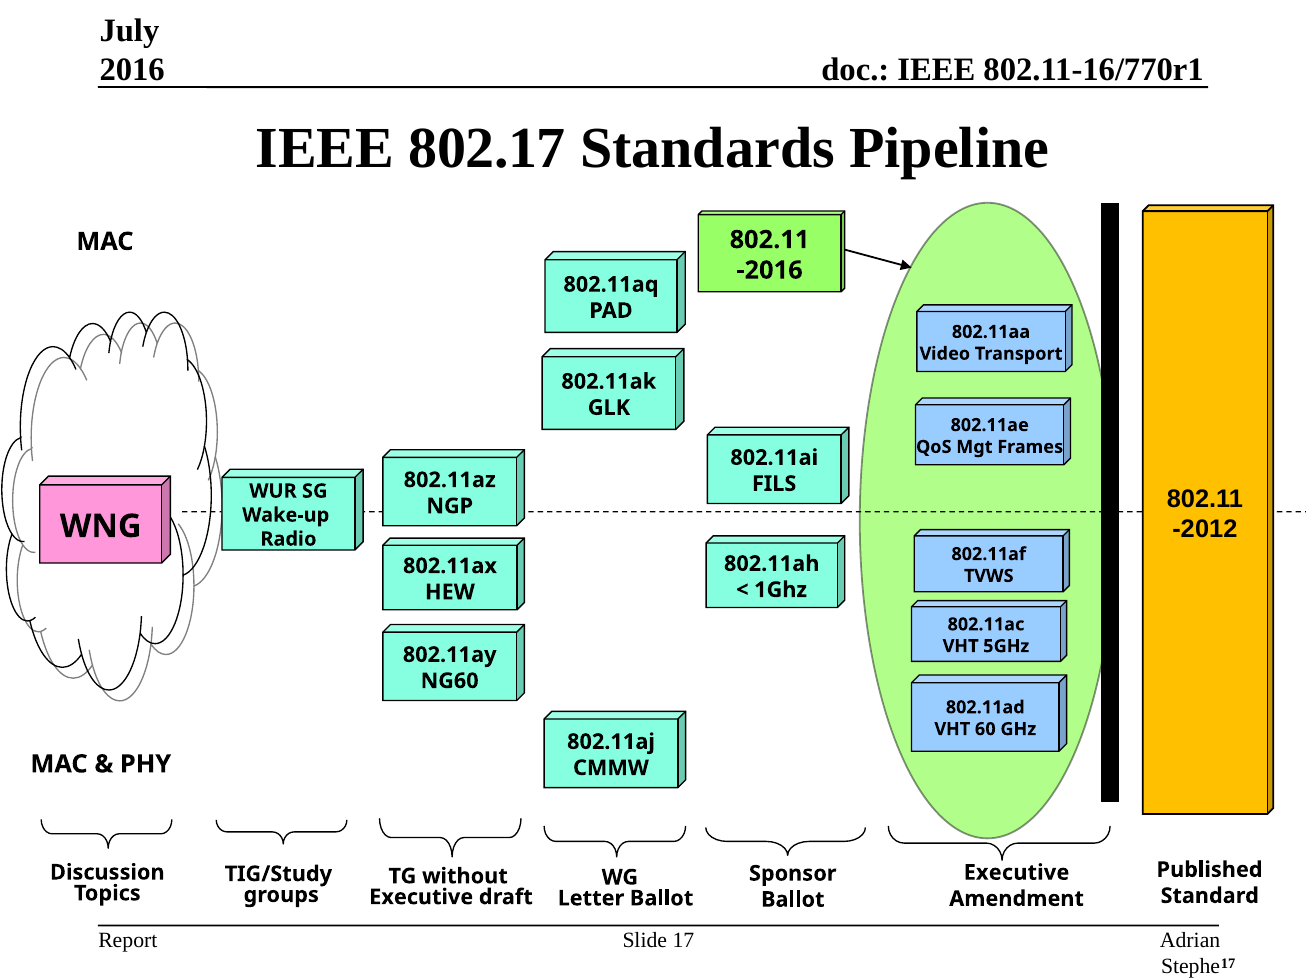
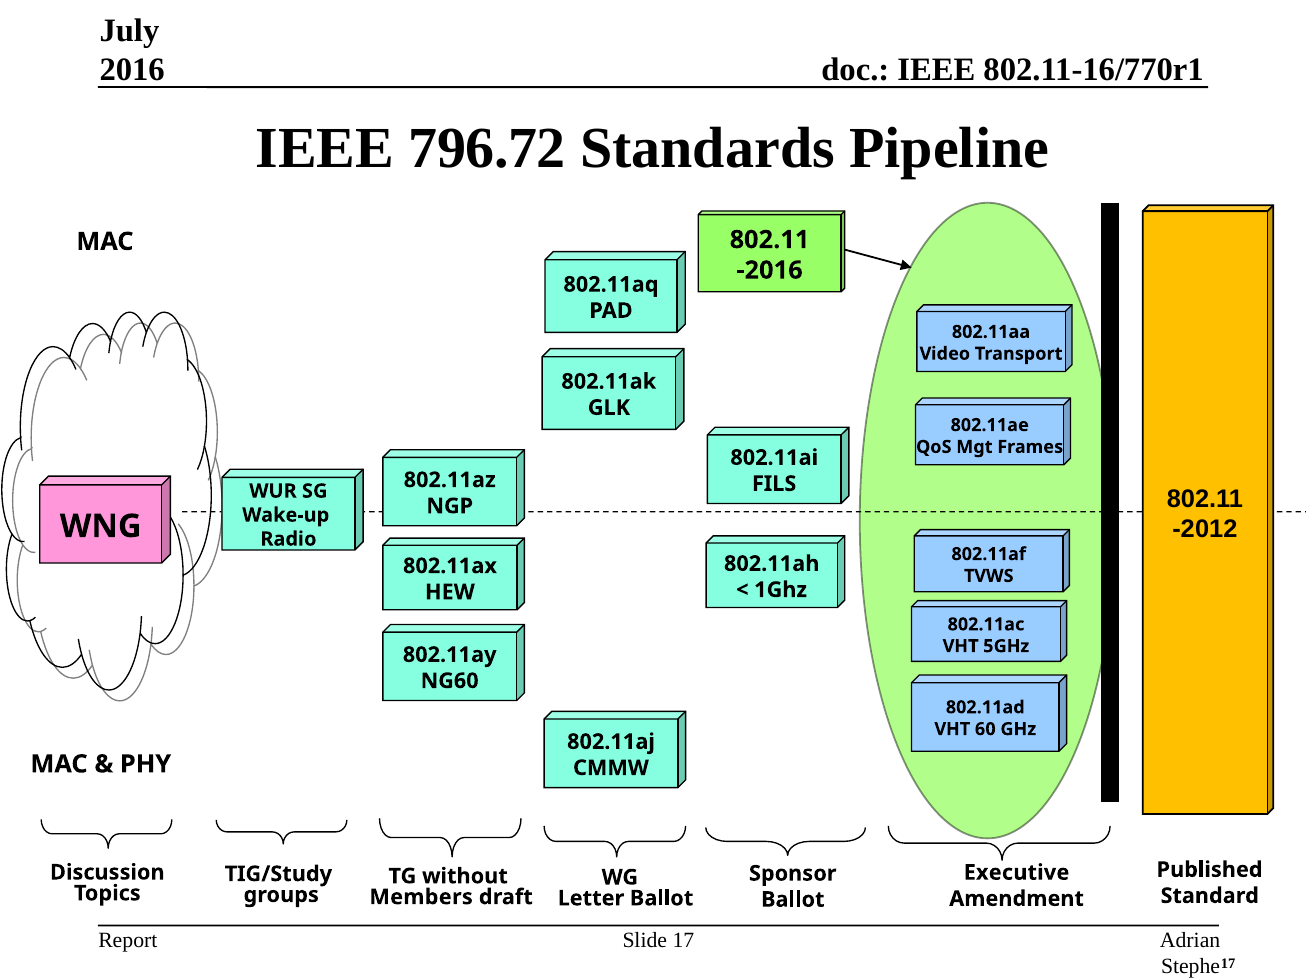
802.17: 802.17 -> 796.72 (487, 148)
Executive: Executive -> Members (421, 897)
